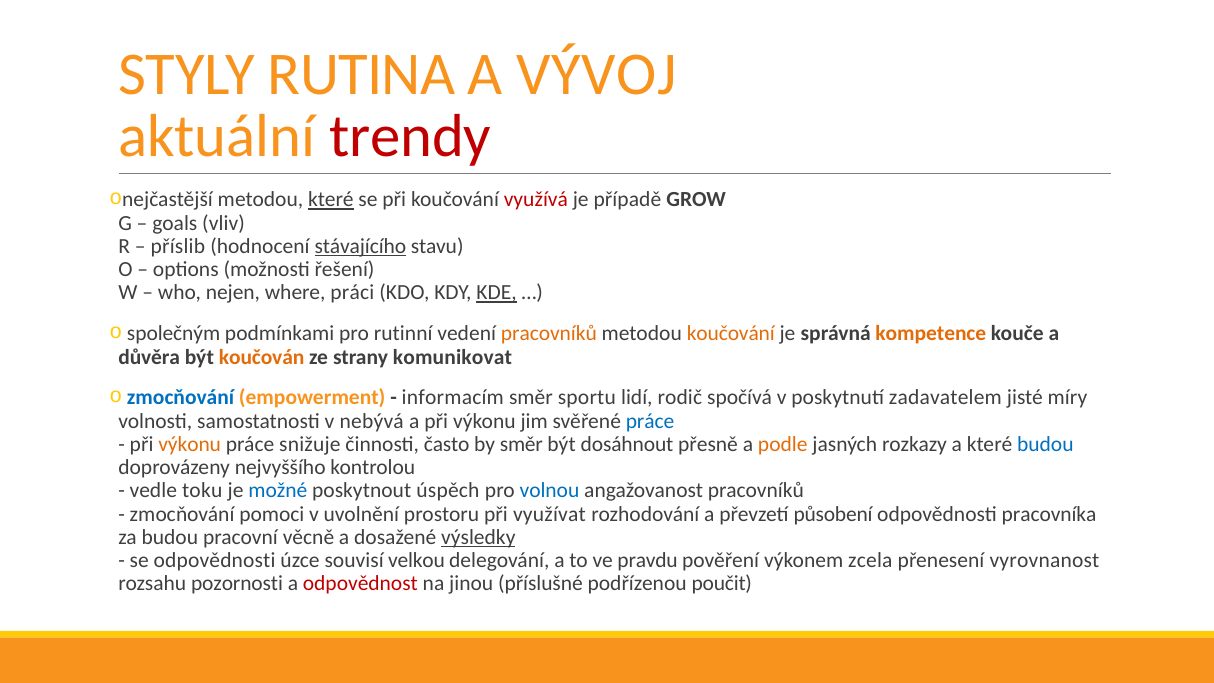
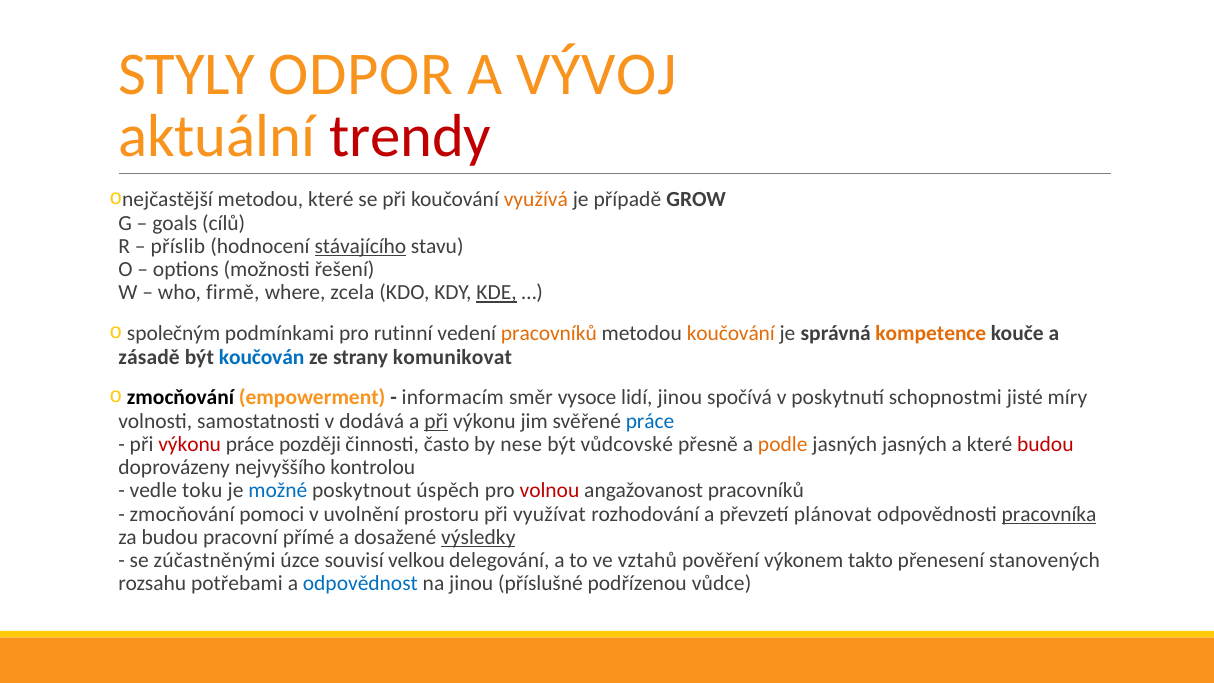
RUTINA: RUTINA -> ODPOR (361, 74)
které underline: present -> none (331, 200)
využívá colour: red -> orange (536, 200)
vliv: vliv -> cílů (224, 223)
nejen: nejen -> firmě (233, 293)
práci: práci -> zcela (352, 293)
důvěra: důvěra -> zásadě (149, 357)
koučován colour: orange -> blue (262, 357)
zmocňování colour: blue -> black (181, 398)
sportu: sportu -> vysoce (587, 398)
lidí rodič: rodič -> jinou (680, 398)
zadavatelem: zadavatelem -> schopnostmi (945, 398)
nebývá: nebývá -> dodává (372, 421)
při underline: none -> present (436, 421)
výkonu colour: orange -> red (190, 444)
snižuje: snižuje -> později (310, 444)
by směr: směr -> nese (521, 444)
dosáhnout: dosáhnout -> vůdcovské (627, 444)
jasných rozkazy: rozkazy -> jasných (914, 444)
budou colour: blue -> red (1045, 444)
volnou colour: blue -> red (549, 491)
působení: působení -> plánovat (833, 514)
pracovníka underline: none -> present (1049, 514)
věcně: věcně -> přímé (309, 537)
se odpovědnosti: odpovědnosti -> zúčastněnými (215, 560)
pravdu: pravdu -> vztahů (647, 560)
zcela: zcela -> takto (871, 560)
vyrovnanost: vyrovnanost -> stanovených (1045, 560)
pozornosti: pozornosti -> potřebami (237, 584)
odpovědnost colour: red -> blue (360, 584)
poučit: poučit -> vůdce (722, 584)
